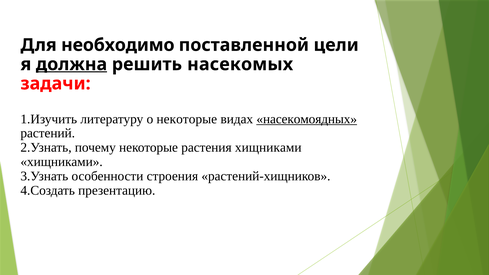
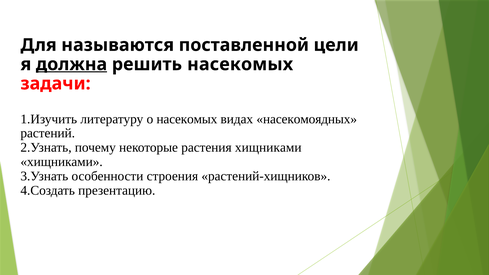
необходимо: необходимо -> называются (118, 45)
о некоторые: некоторые -> насекомых (187, 119)
насекомоядных underline: present -> none (307, 119)
